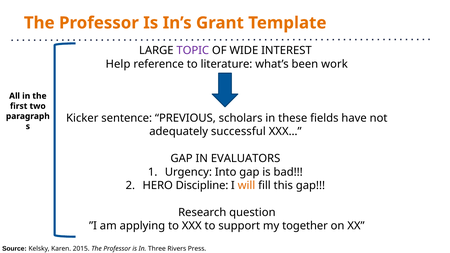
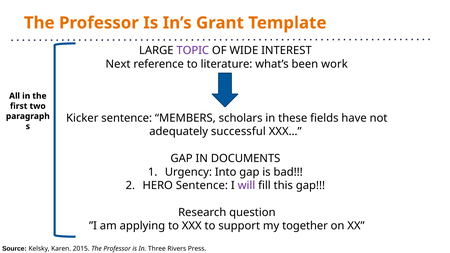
Help: Help -> Next (118, 64)
PREVIOUS: PREVIOUS -> MEMBERS (185, 118)
EVALUATORS: EVALUATORS -> DOCUMENTS (246, 159)
HERO Discipline: Discipline -> Sentence (202, 186)
will colour: orange -> purple (246, 186)
